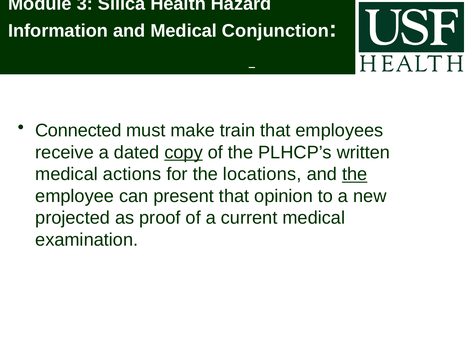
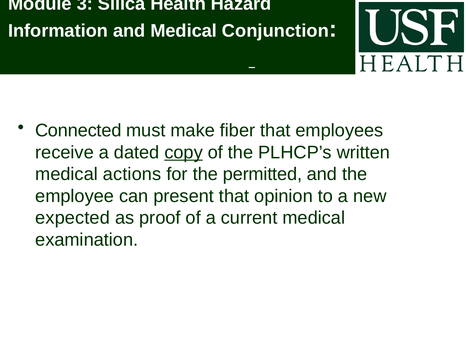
train: train -> fiber (238, 131)
locations: locations -> permitted (262, 174)
the underline: present -> none (355, 174)
projected: projected -> expected (73, 218)
